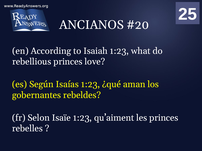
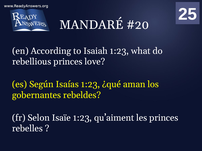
ANCIANOS: ANCIANOS -> MANDARÉ (91, 25)
